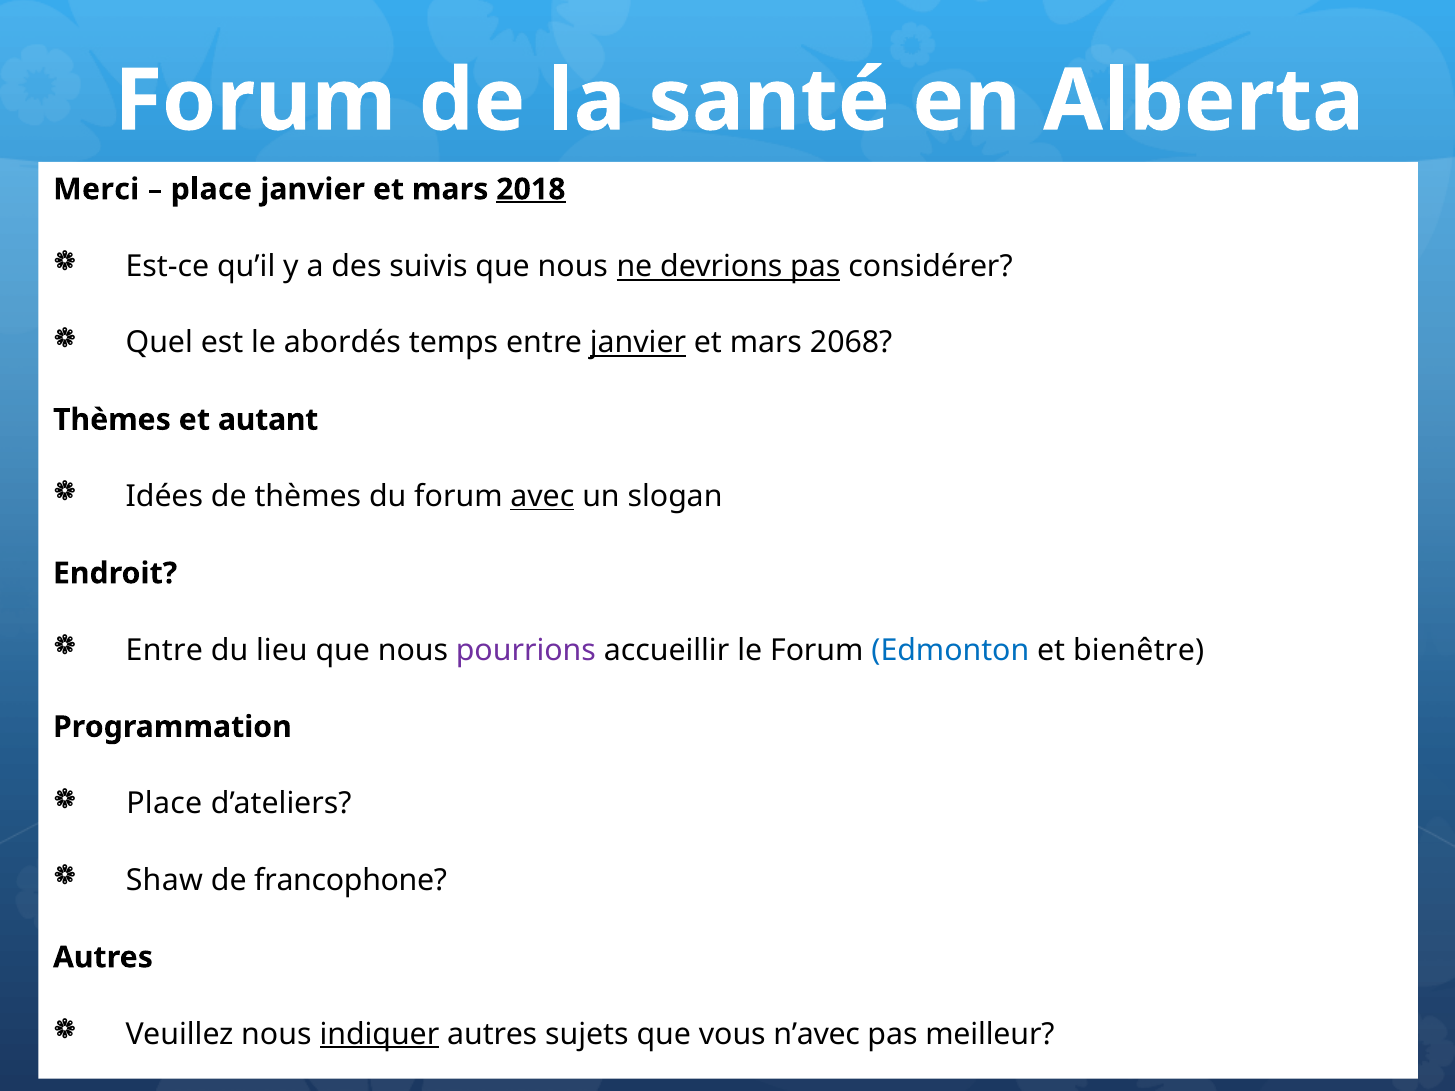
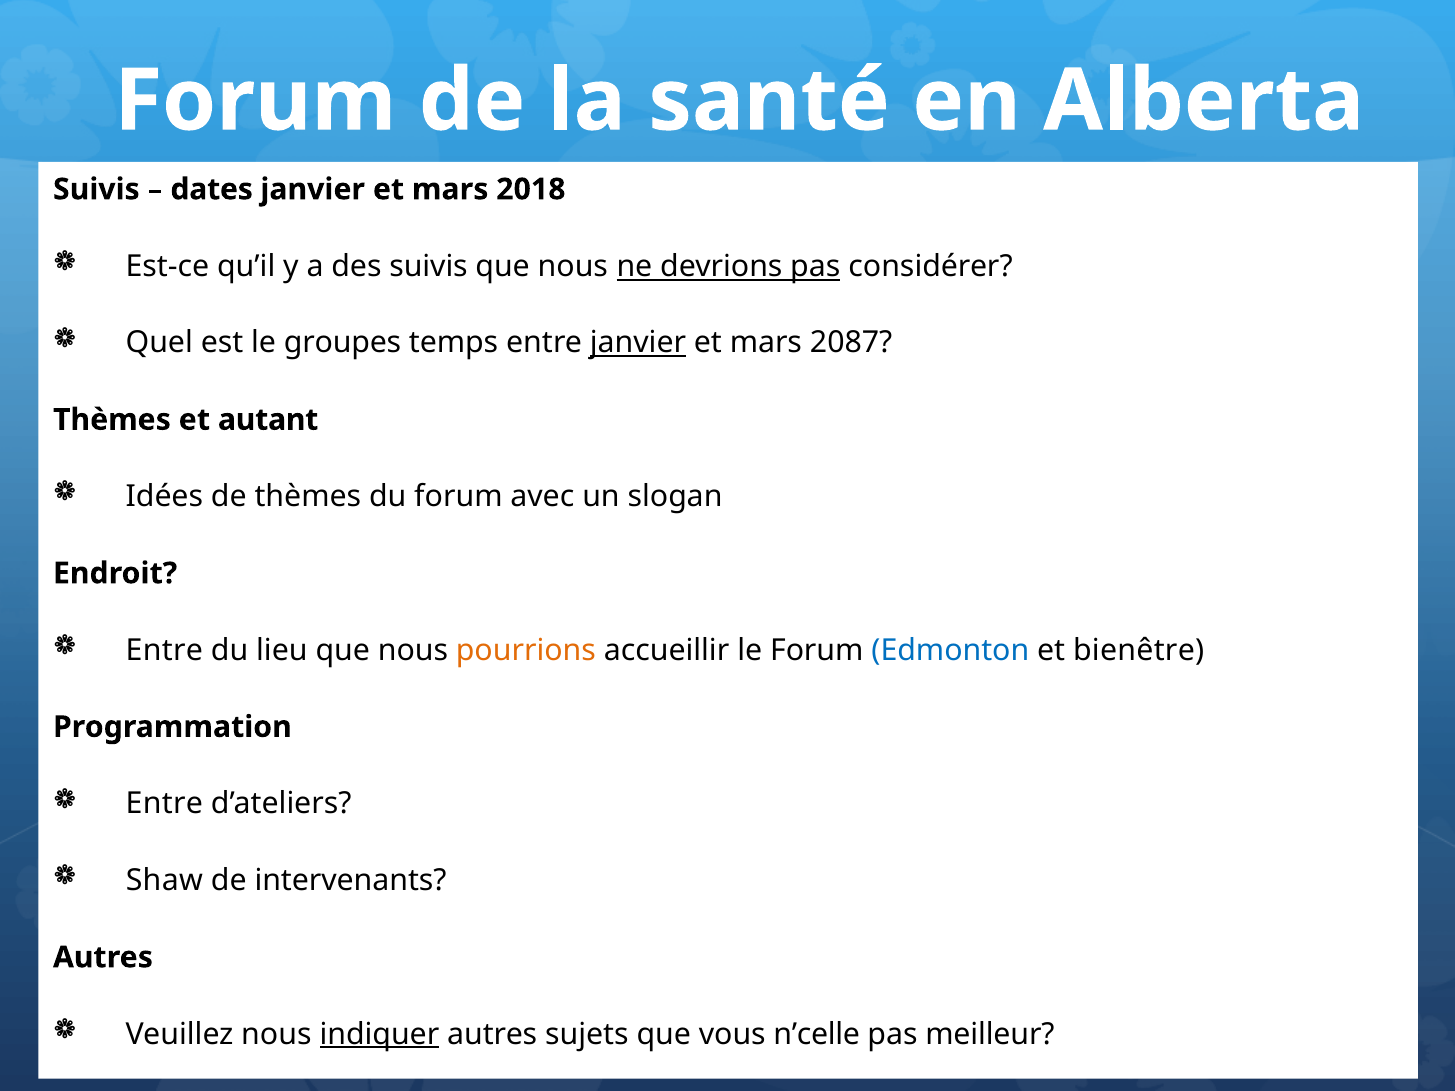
Merci: Merci -> Suivis (96, 189)
place: place -> dates (212, 189)
2018 underline: present -> none (531, 189)
abordés: abordés -> groupes (343, 343)
2068: 2068 -> 2087 (851, 343)
avec underline: present -> none (542, 497)
pourrions colour: purple -> orange (526, 650)
Place: Place -> Entre (164, 804)
francophone: francophone -> intervenants (351, 881)
n’avec: n’avec -> n’celle (817, 1034)
